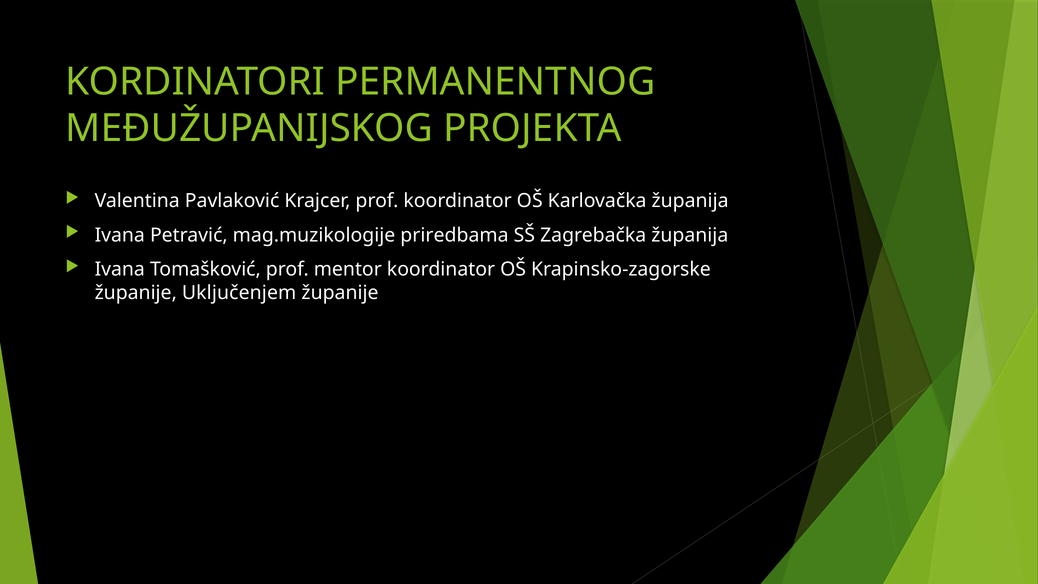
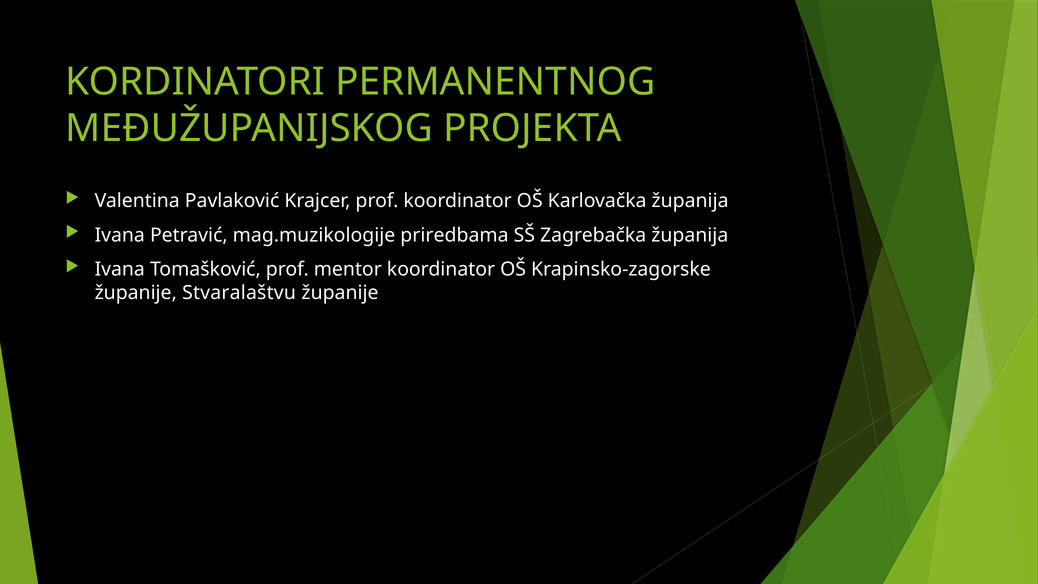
Uključenjem: Uključenjem -> Stvaralaštvu (239, 293)
